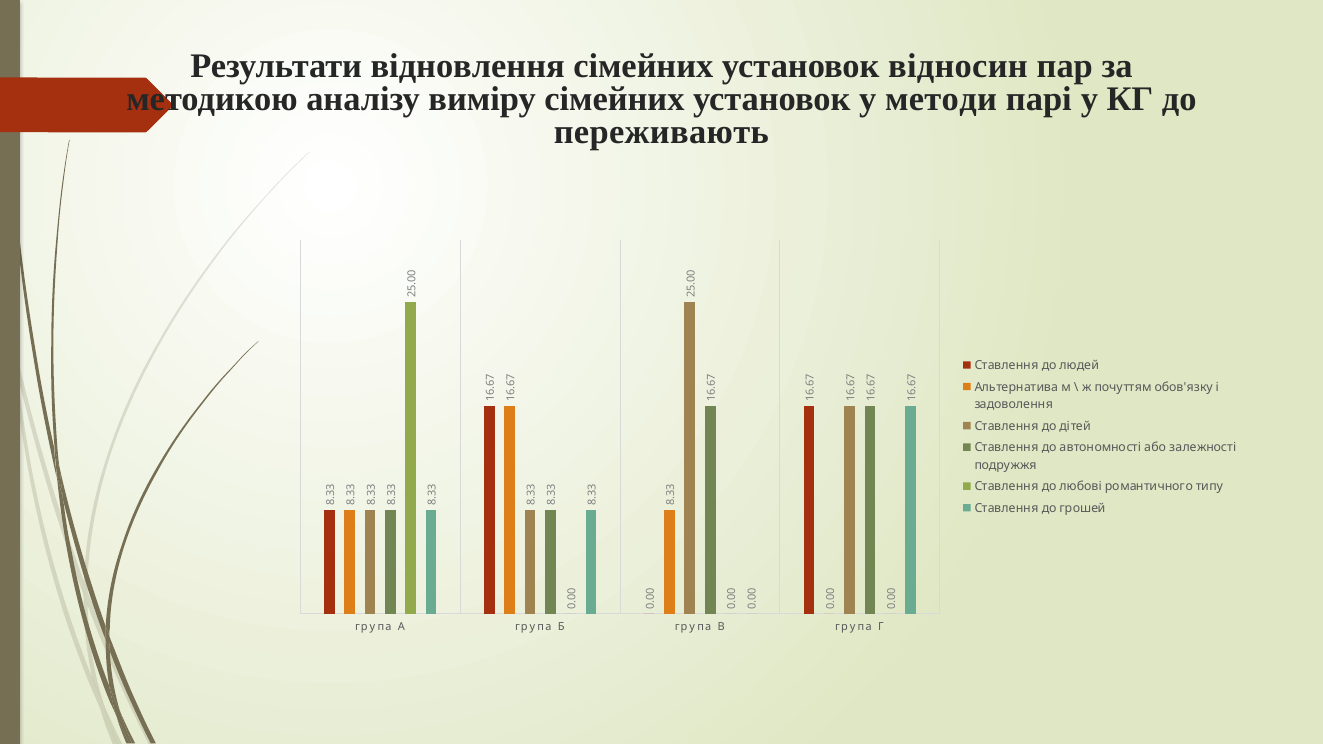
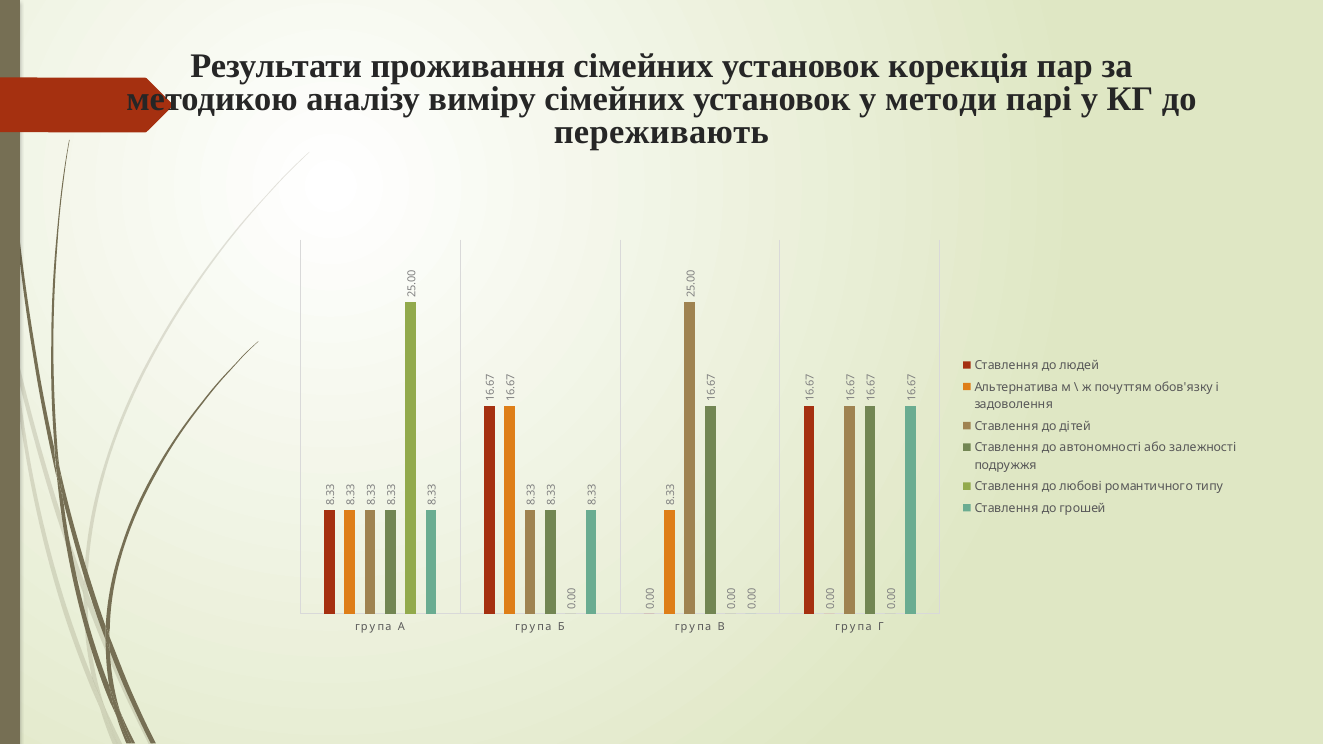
відновлення: відновлення -> проживання (468, 66)
відносин: відносин -> корекція (958, 66)
